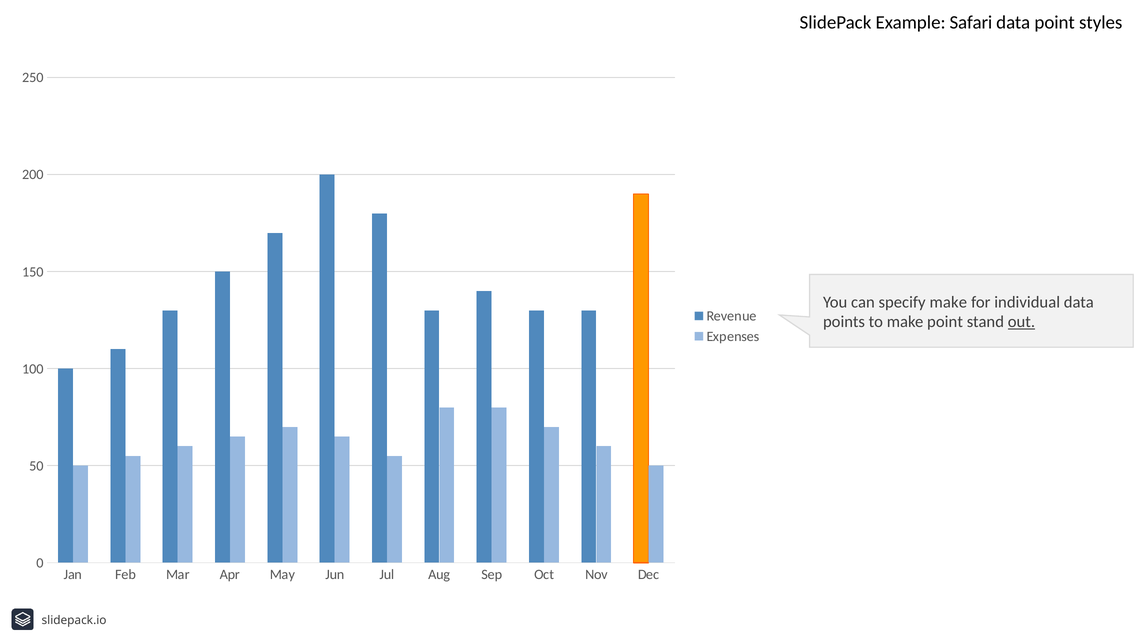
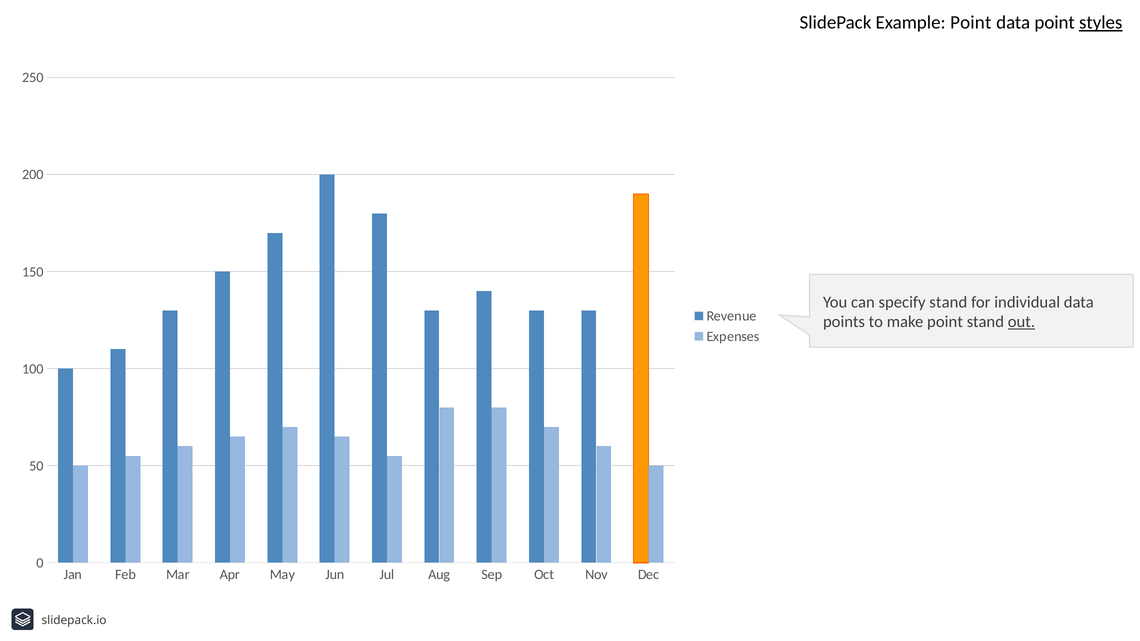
Example Safari: Safari -> Point (971, 23)
styles underline: none -> present (1101, 23)
specify make: make -> stand (948, 302)
